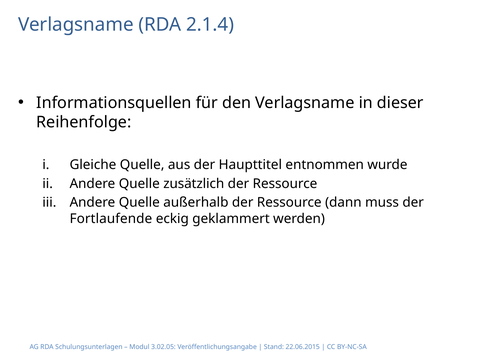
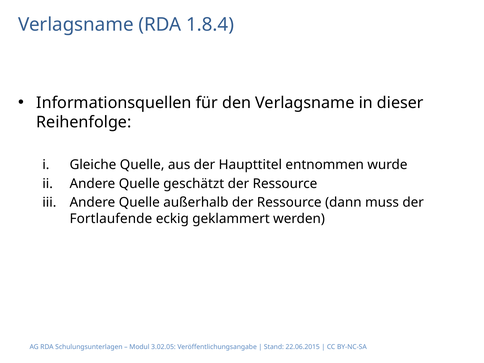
2.1.4: 2.1.4 -> 1.8.4 (210, 24)
zusätzlich: zusätzlich -> geschätzt (194, 184)
